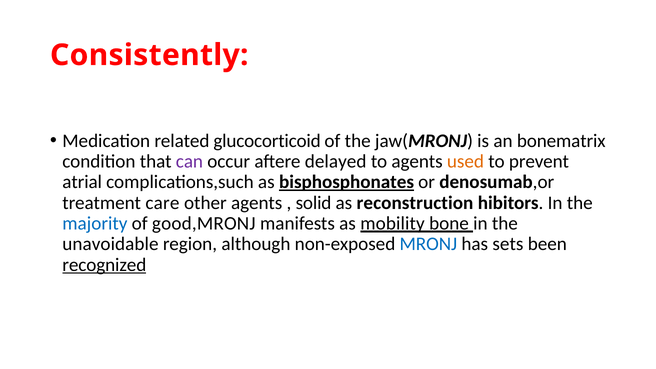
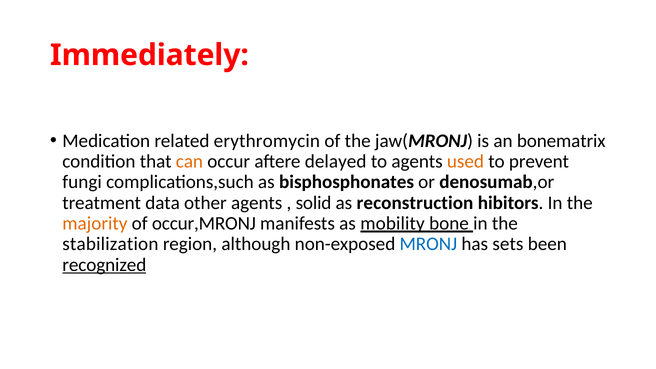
Consistently: Consistently -> Immediately (149, 55)
glucocorticoid: glucocorticoid -> erythromycin (267, 141)
can colour: purple -> orange (189, 161)
atrial: atrial -> fungi (82, 182)
bisphosphonates underline: present -> none (347, 182)
care: care -> data (163, 203)
majority colour: blue -> orange (95, 223)
good,MRONJ: good,MRONJ -> occur,MRONJ (204, 223)
unavoidable: unavoidable -> stabilization (110, 244)
